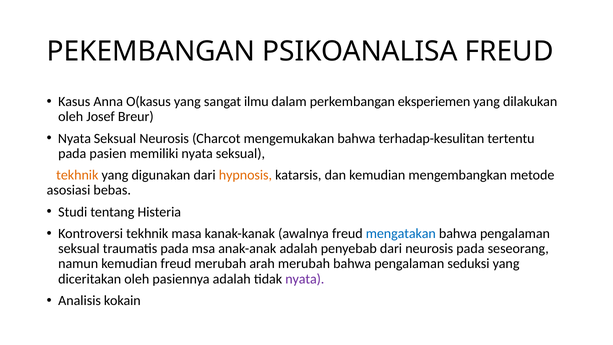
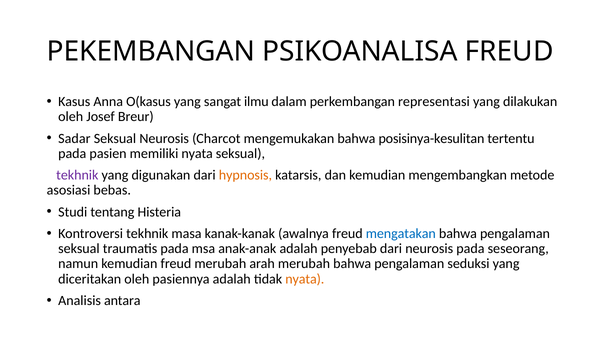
eksperiemen: eksperiemen -> representasi (434, 102)
Nyata: Nyata -> Sadar (74, 138)
terhadap-kesulitan: terhadap-kesulitan -> posisinya-kesulitan (431, 138)
tekhnik colour: orange -> purple (77, 175)
nyata colour: purple -> orange (305, 279)
kokain: kokain -> antara (122, 300)
